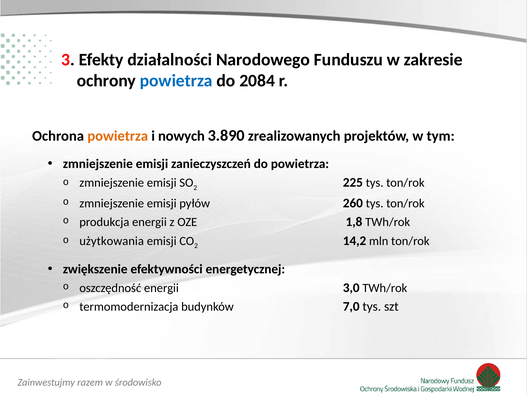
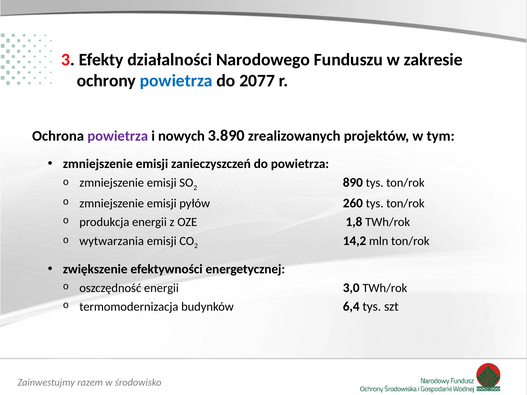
2084: 2084 -> 2077 (257, 81)
powietrza colour: orange -> purple (118, 136)
225: 225 -> 890 (353, 183)
użytkowania: użytkowania -> wytwarzania (112, 241)
7,0: 7,0 -> 6,4 (351, 307)
